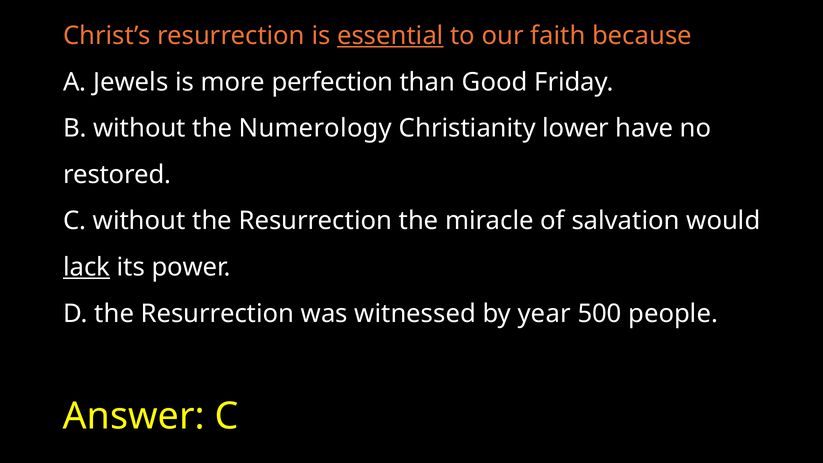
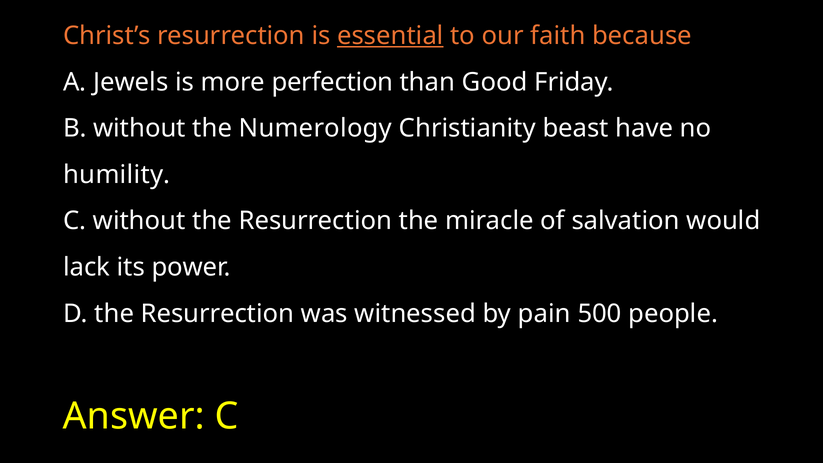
lower: lower -> beast (576, 128)
restored: restored -> humility (117, 175)
lack underline: present -> none (87, 267)
year: year -> pain (544, 313)
